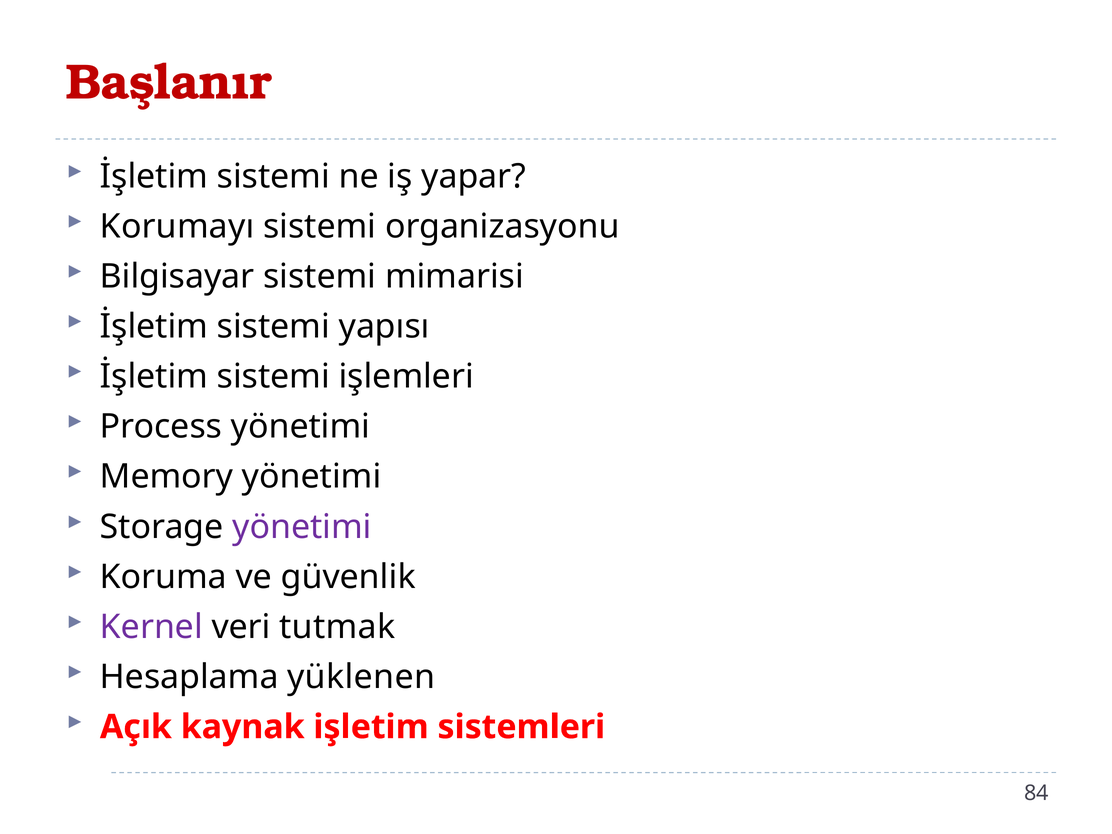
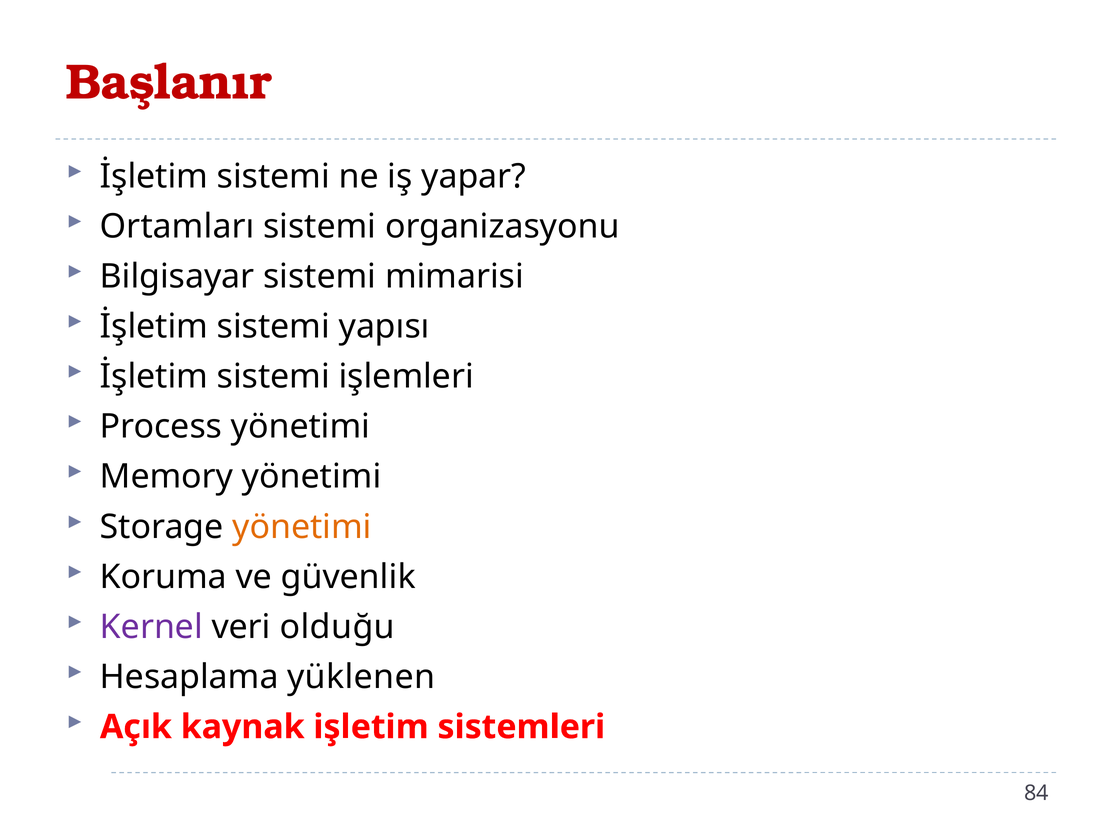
Korumayı: Korumayı -> Ortamları (177, 227)
yönetimi colour: purple -> orange (302, 527)
tutmak: tutmak -> olduğu (337, 627)
